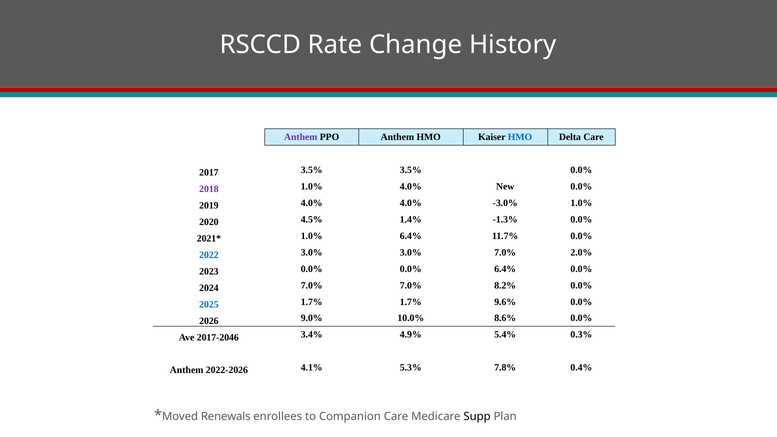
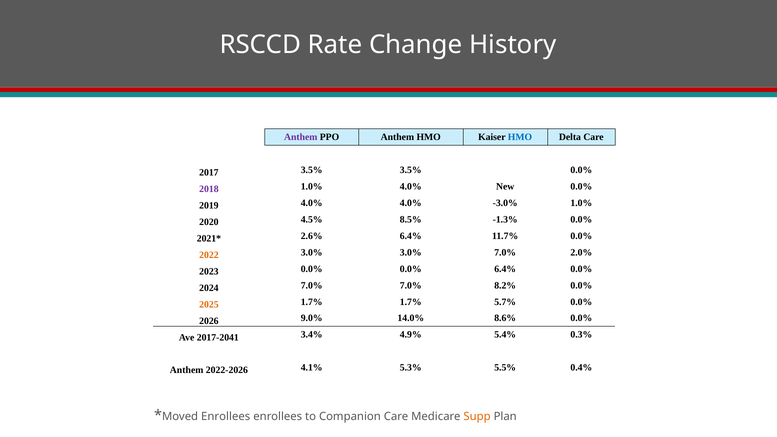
1.4%: 1.4% -> 8.5% (411, 220)
1.0%: 1.0% -> 2.6% (312, 236)
2022 colour: blue -> orange (209, 255)
2025 colour: blue -> orange (209, 304)
9.6%: 9.6% -> 5.7% (505, 302)
10.0%: 10.0% -> 14.0% (411, 318)
2017-2046: 2017-2046 -> 2017-2041 (218, 337)
7.8%: 7.8% -> 5.5% (505, 368)
Moved Renewals: Renewals -> Enrollees (226, 417)
Supp colour: black -> orange (477, 417)
